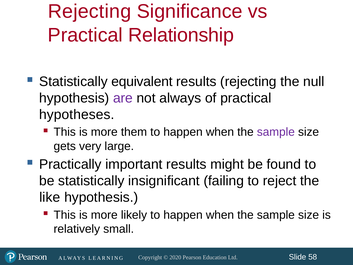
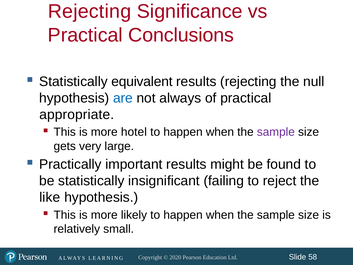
Relationship: Relationship -> Conclusions (181, 35)
are colour: purple -> blue (123, 98)
hypotheses: hypotheses -> appropriate (77, 114)
them: them -> hotel (134, 132)
